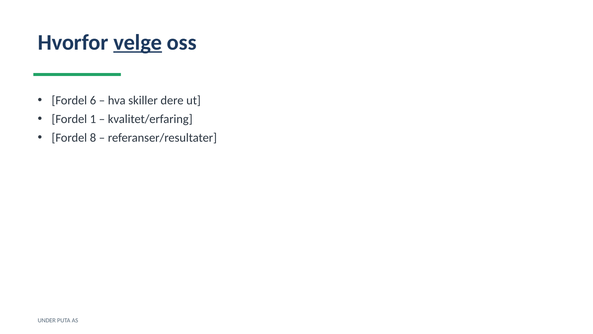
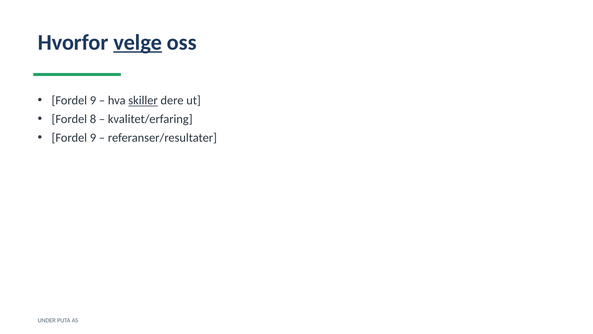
6: 6 -> 9 (93, 100)
skiller underline: none -> present (143, 100)
1: 1 -> 8 (93, 119)
8: 8 -> 9 (93, 138)
